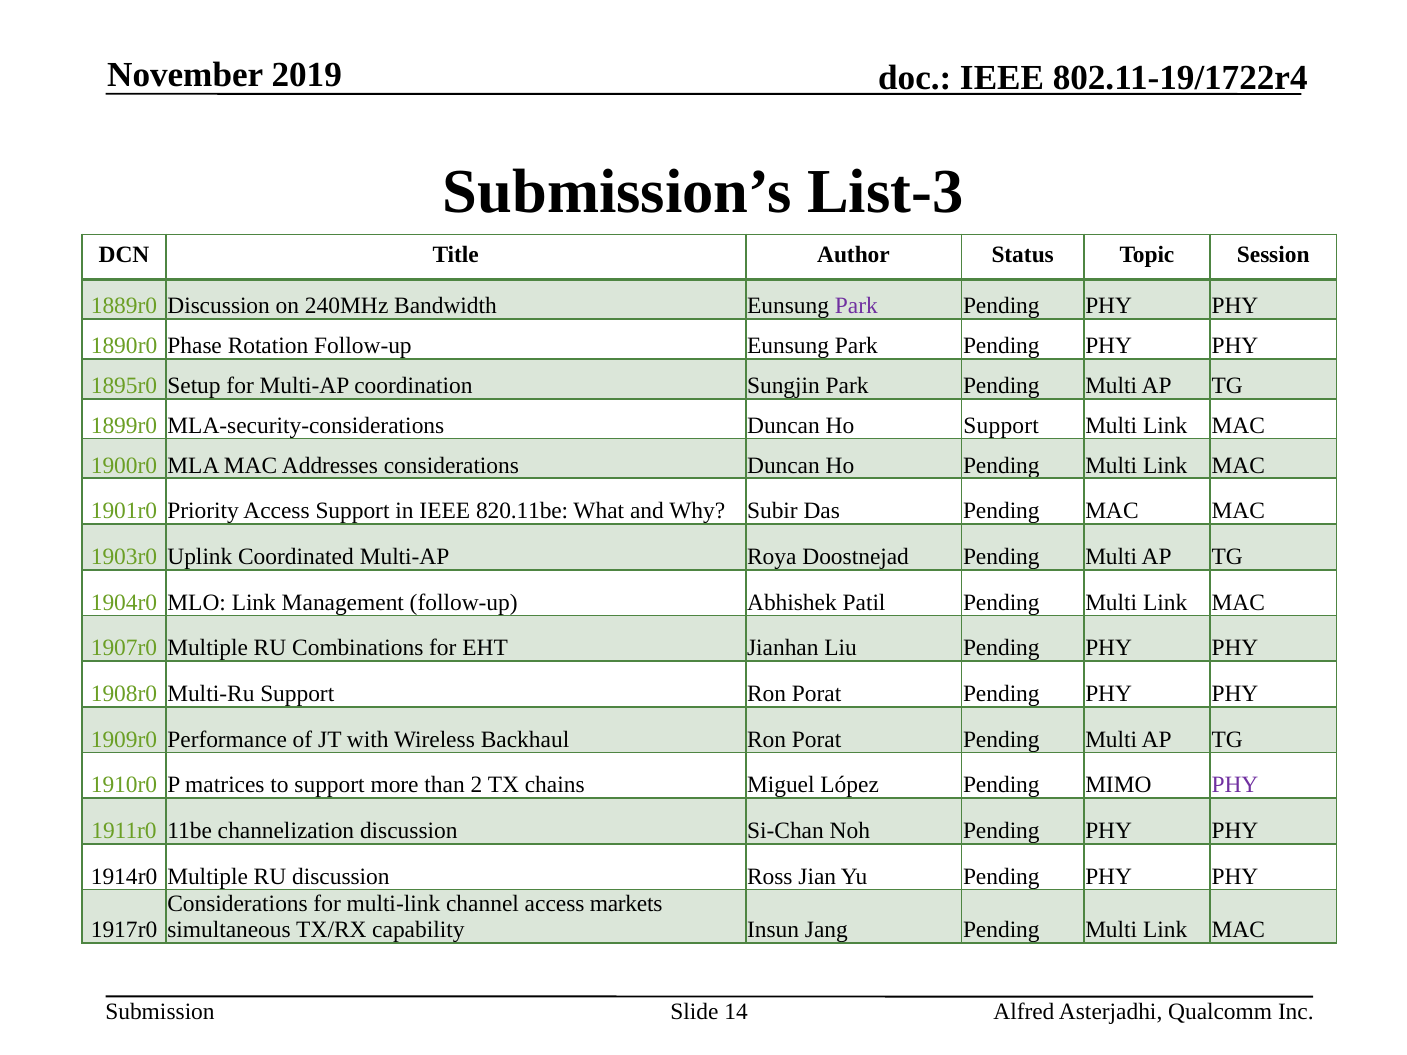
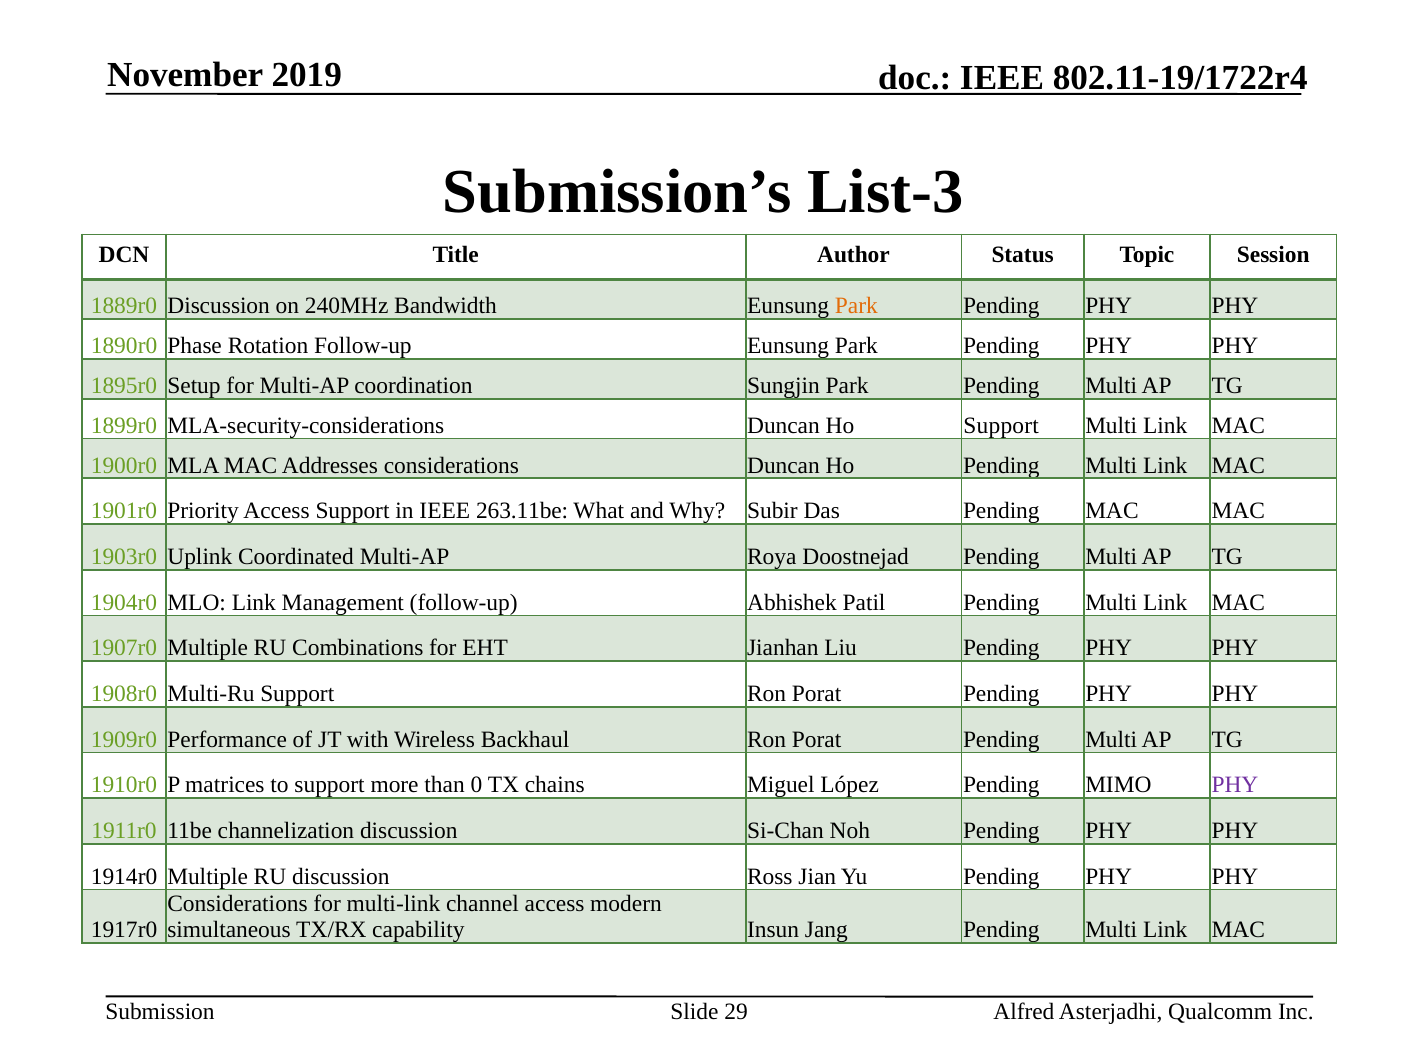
Park colour: purple -> orange (856, 306)
820.11be: 820.11be -> 263.11be (522, 511)
2: 2 -> 0 (477, 785)
markets: markets -> modern (626, 904)
14: 14 -> 29 (736, 1012)
